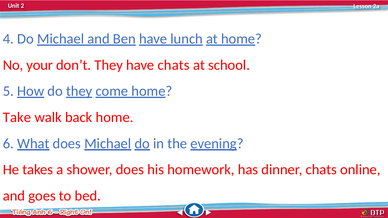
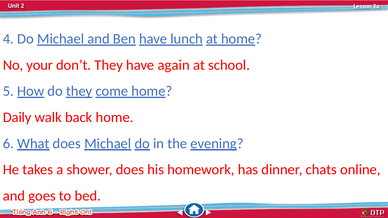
have chats: chats -> again (174, 65)
Take: Take -> Daily (17, 117)
